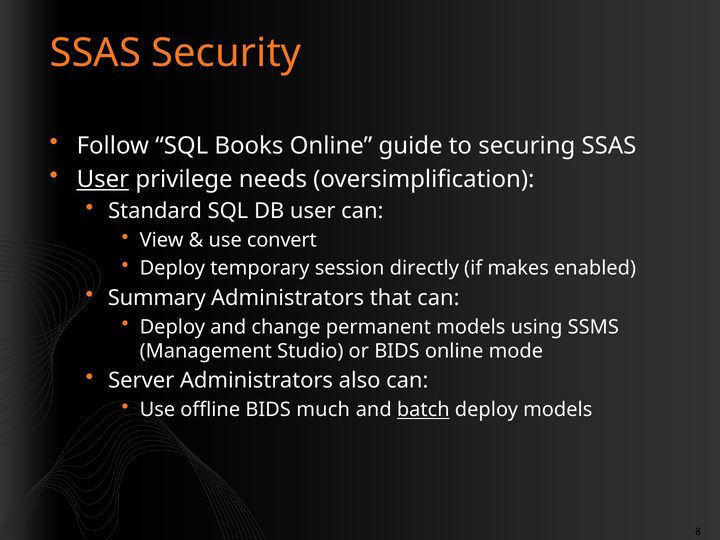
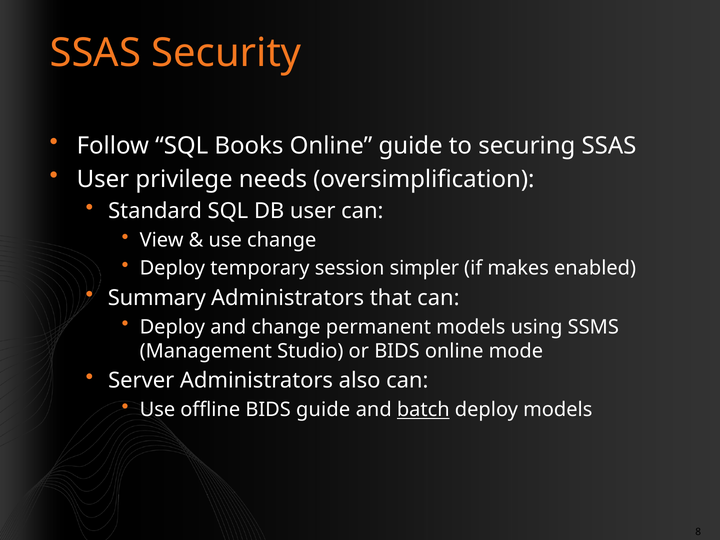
User underline: present -> none (103, 179)
use convert: convert -> change (282, 240)
directly: directly -> simpler (424, 268)
BIDS much: much -> guide (323, 410)
